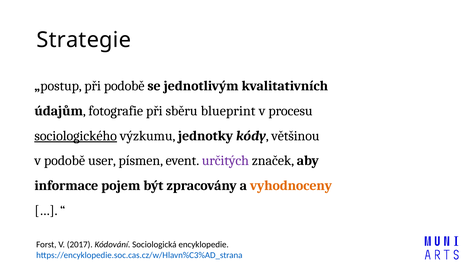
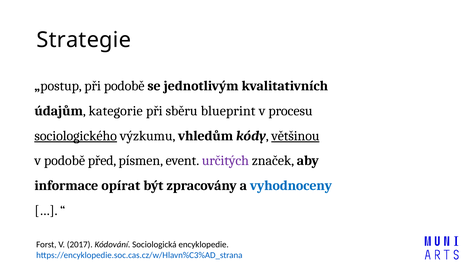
fotografie: fotografie -> kategorie (116, 111)
jednotky: jednotky -> vhledům (206, 136)
většinou underline: none -> present (295, 136)
user: user -> před (102, 161)
pojem: pojem -> opírat (121, 186)
vyhodnoceny colour: orange -> blue (291, 186)
